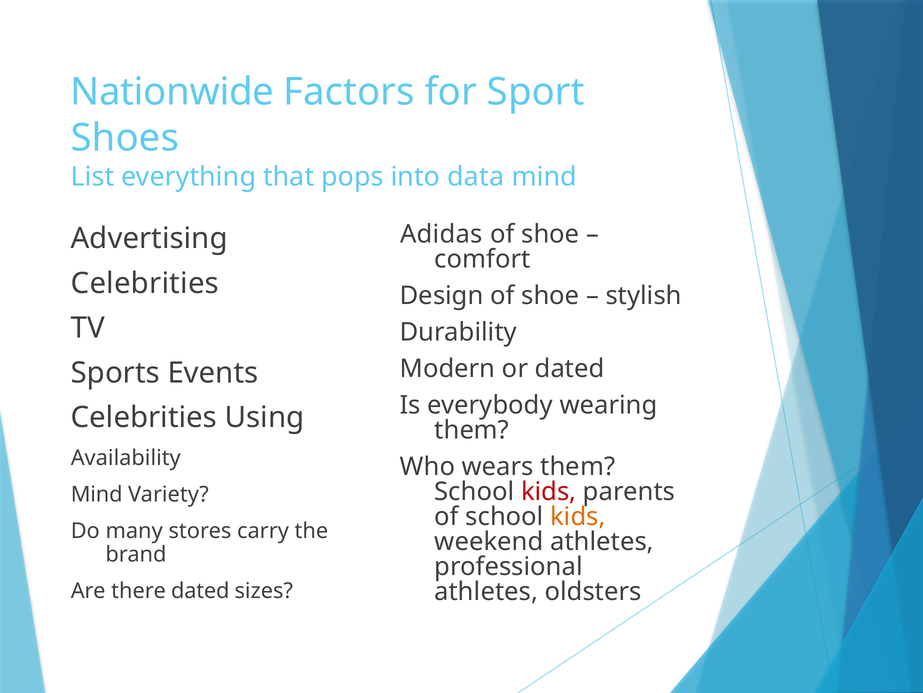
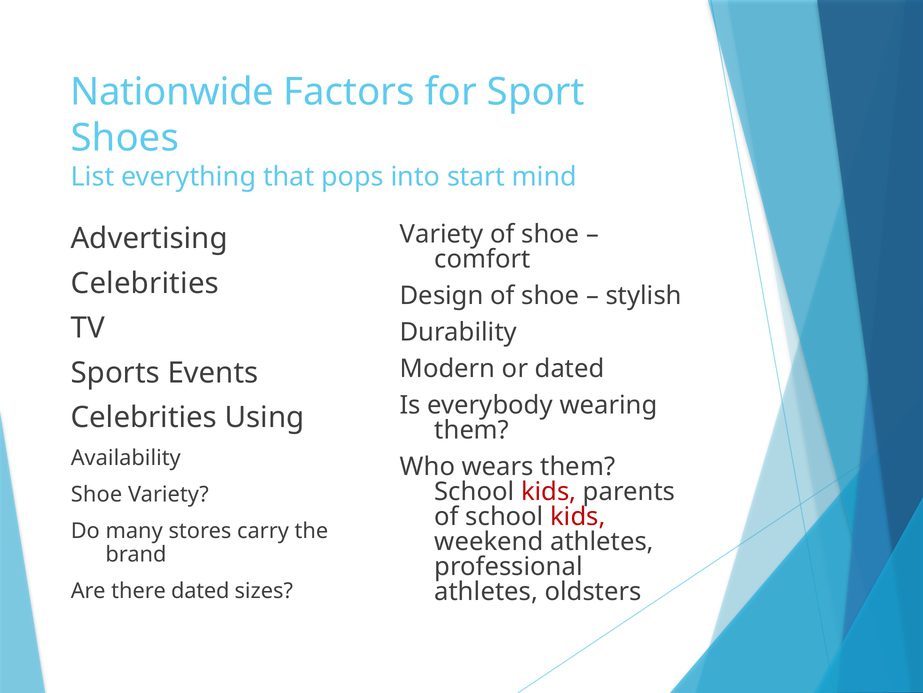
data: data -> start (476, 176)
Adidas: Adidas -> Variety (442, 234)
Mind: Mind -> Shoe (96, 494)
kids colour: orange -> red (578, 516)
